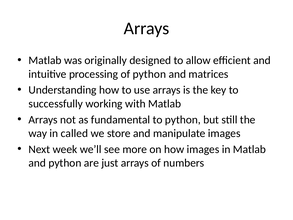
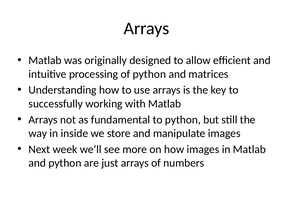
called: called -> inside (74, 133)
